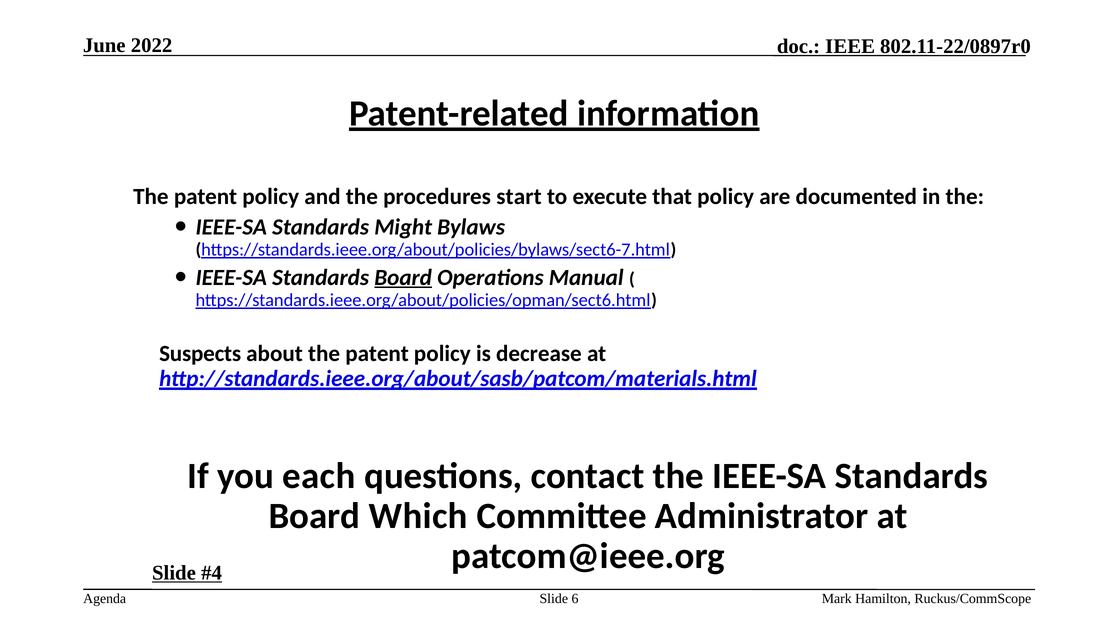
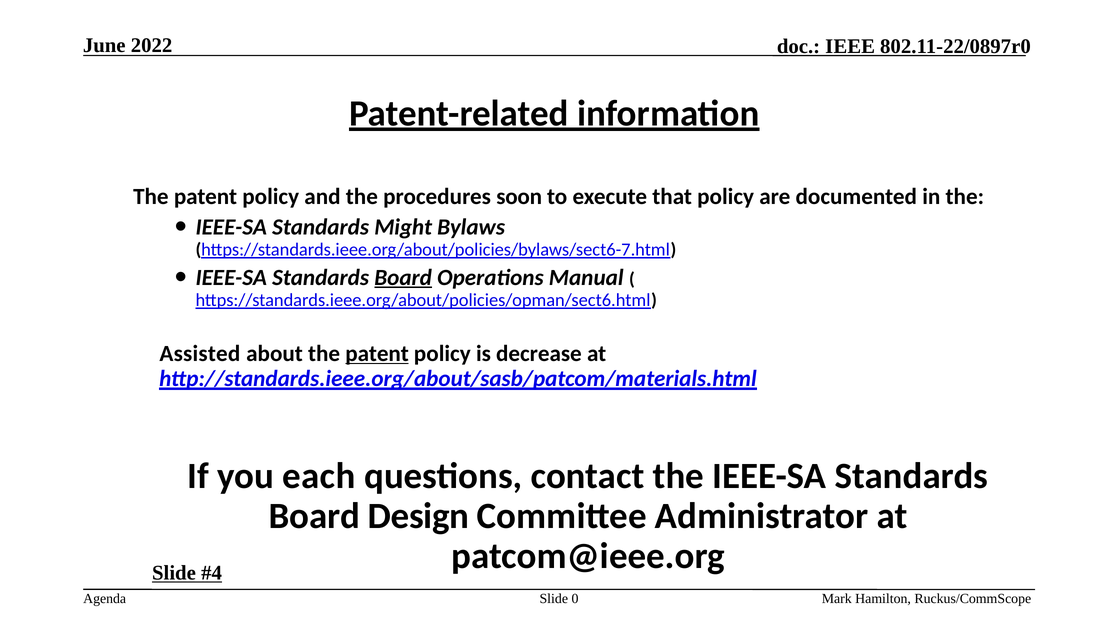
start: start -> soon (519, 197)
Suspects: Suspects -> Assisted (200, 353)
patent underline: none -> present (377, 353)
Which: Which -> Design (419, 516)
6: 6 -> 0 (575, 598)
